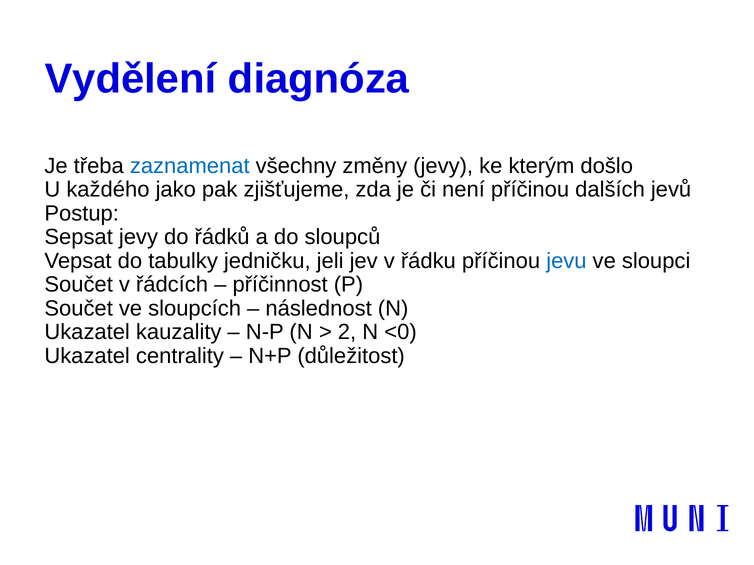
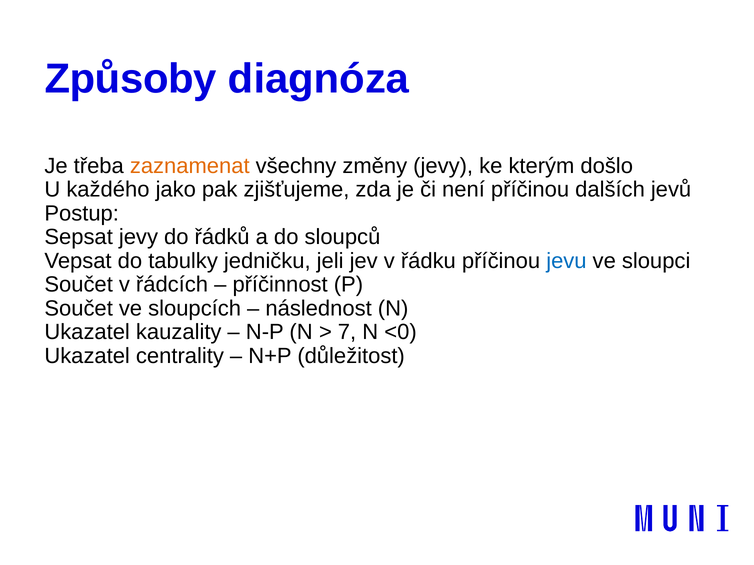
Vydělení: Vydělení -> Způsoby (131, 79)
zaznamenat colour: blue -> orange (190, 166)
2: 2 -> 7 (347, 332)
